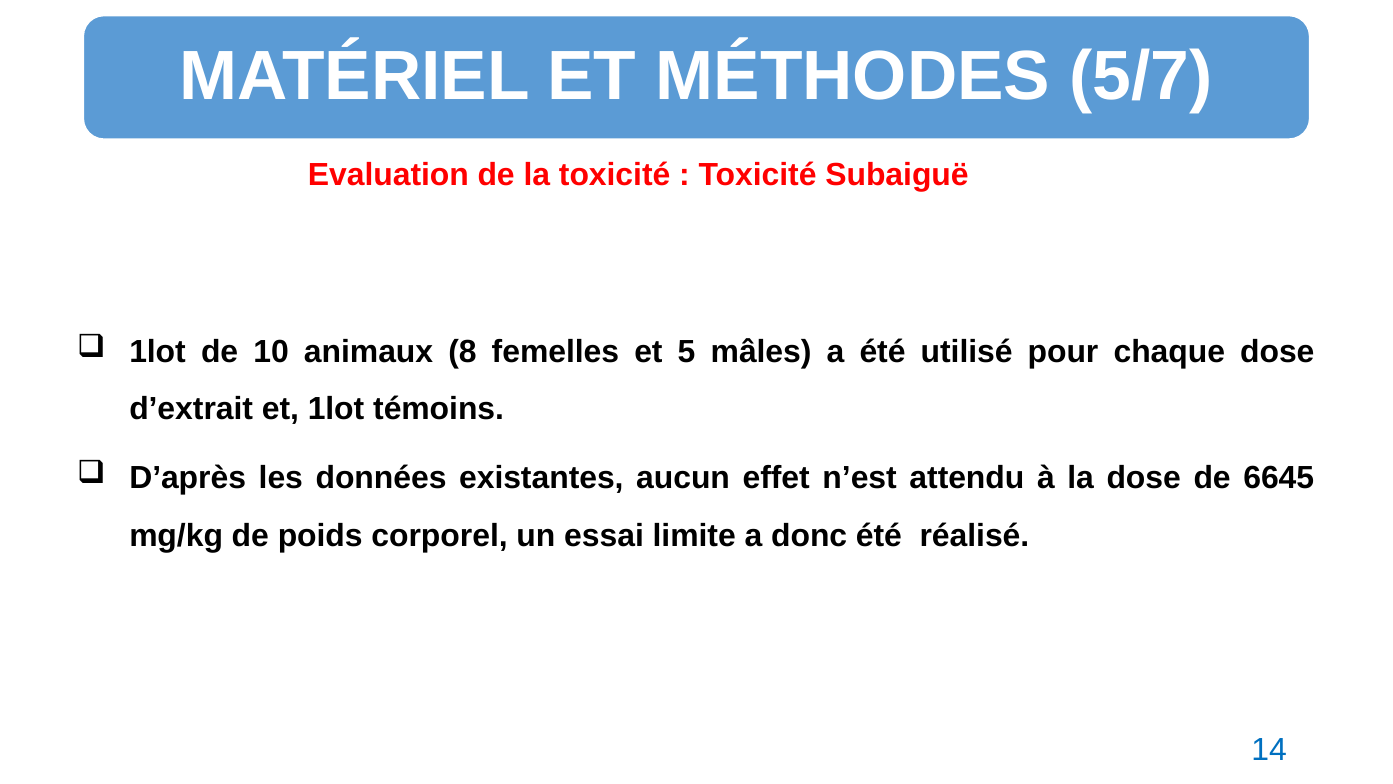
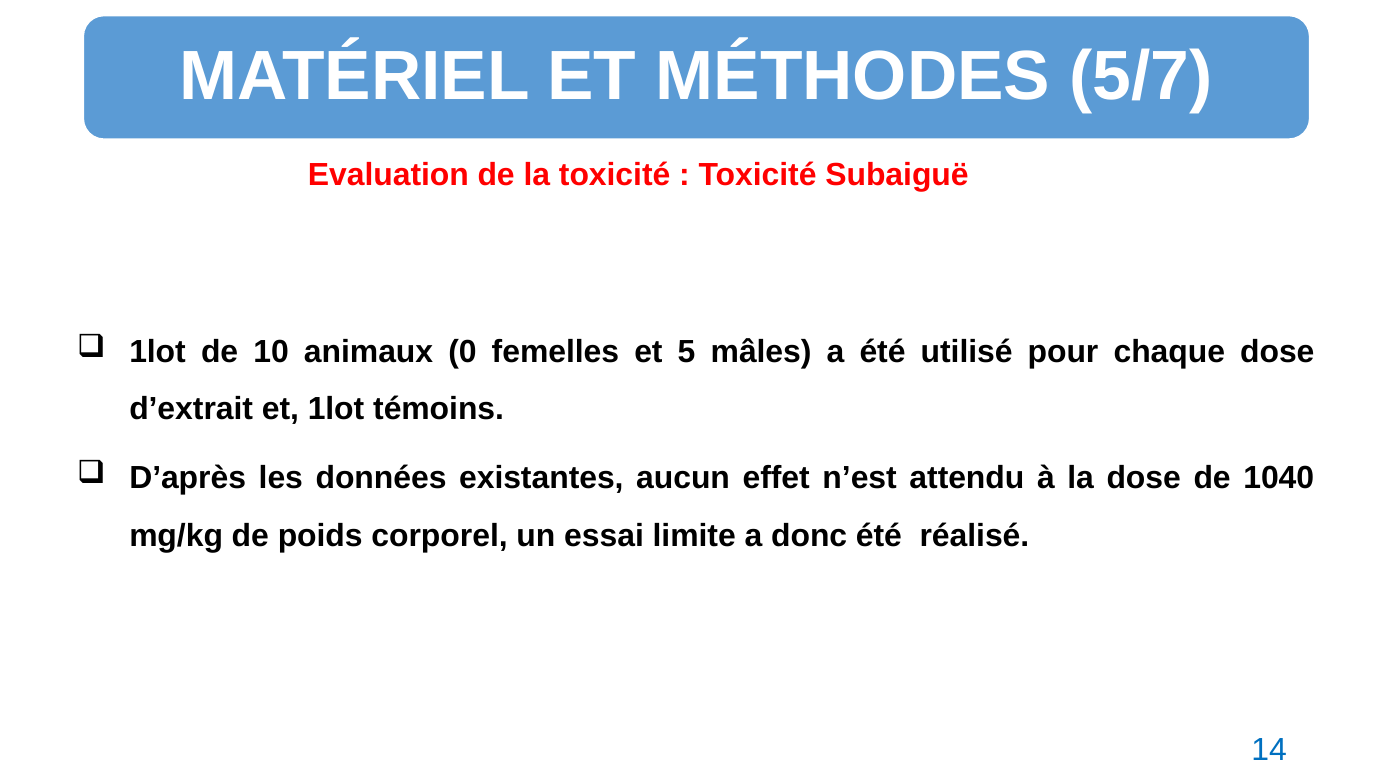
8: 8 -> 0 (463, 352)
6645: 6645 -> 1040 (1279, 478)
